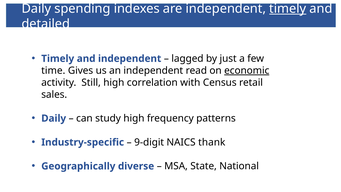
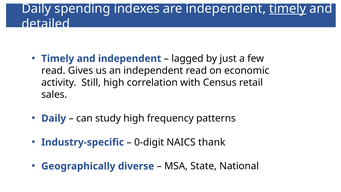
time: time -> read (53, 70)
economic underline: present -> none (247, 70)
9-digit: 9-digit -> 0-digit (149, 142)
